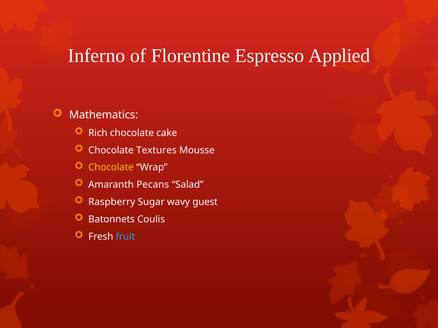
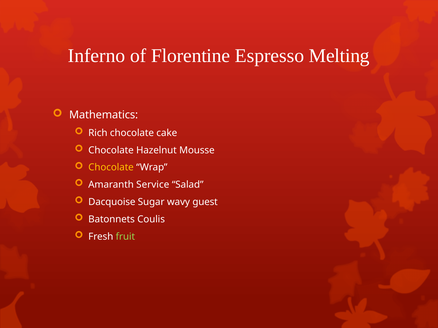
Applied: Applied -> Melting (339, 56)
Textures: Textures -> Hazelnut (156, 150)
Pecans: Pecans -> Service (153, 185)
Raspberry: Raspberry -> Dacquoise (112, 202)
fruit colour: light blue -> light green (125, 237)
